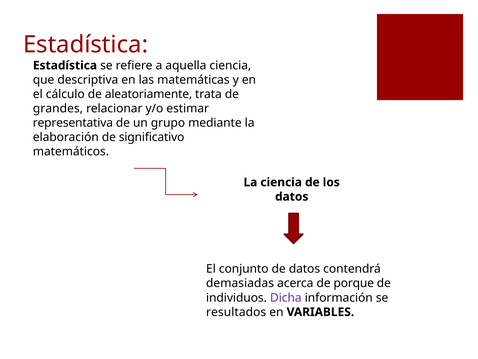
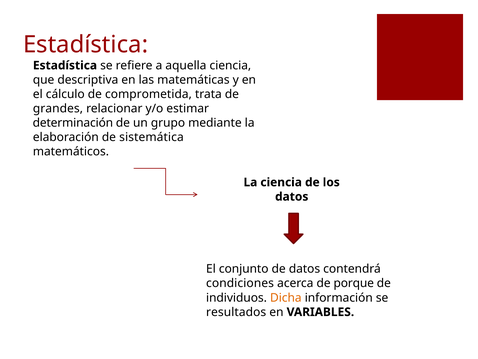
aleatoriamente: aleatoriamente -> comprometida (148, 94)
representativa: representativa -> determinación (73, 123)
significativo: significativo -> sistemática (151, 137)
demasiadas: demasiadas -> condiciones (240, 283)
Dicha colour: purple -> orange (286, 297)
